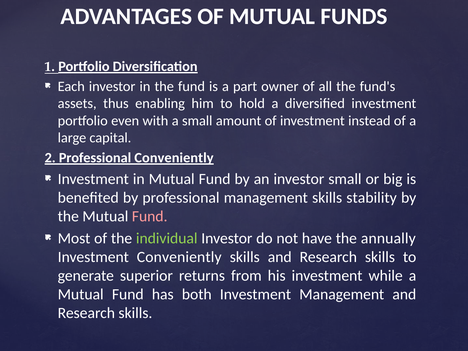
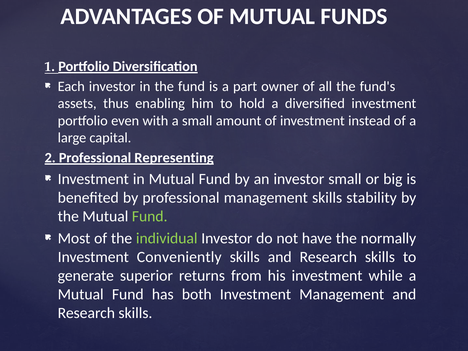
Professional Conveniently: Conveniently -> Representing (174, 158)
Fund colour: pink -> light green (150, 216)
annually: annually -> normally (388, 238)
